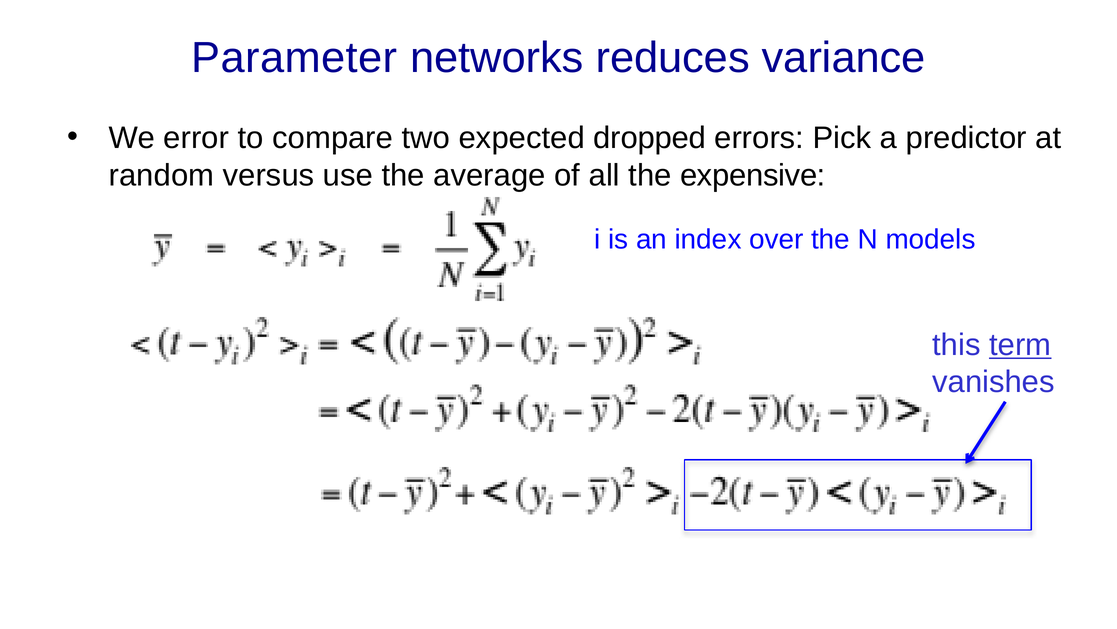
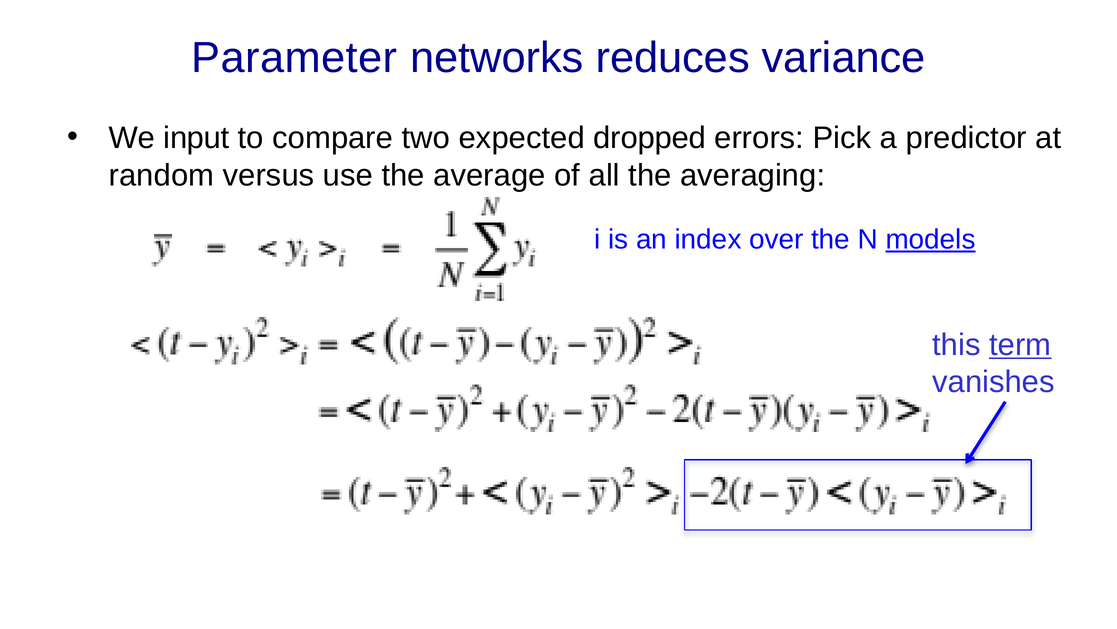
error: error -> input (196, 138)
expensive: expensive -> averaging (753, 175)
models underline: none -> present (931, 239)
